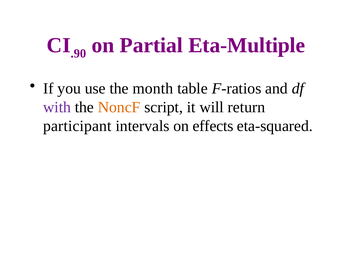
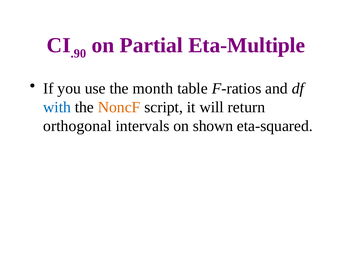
with colour: purple -> blue (57, 107)
participant: participant -> orthogonal (77, 126)
effects: effects -> shown (213, 126)
